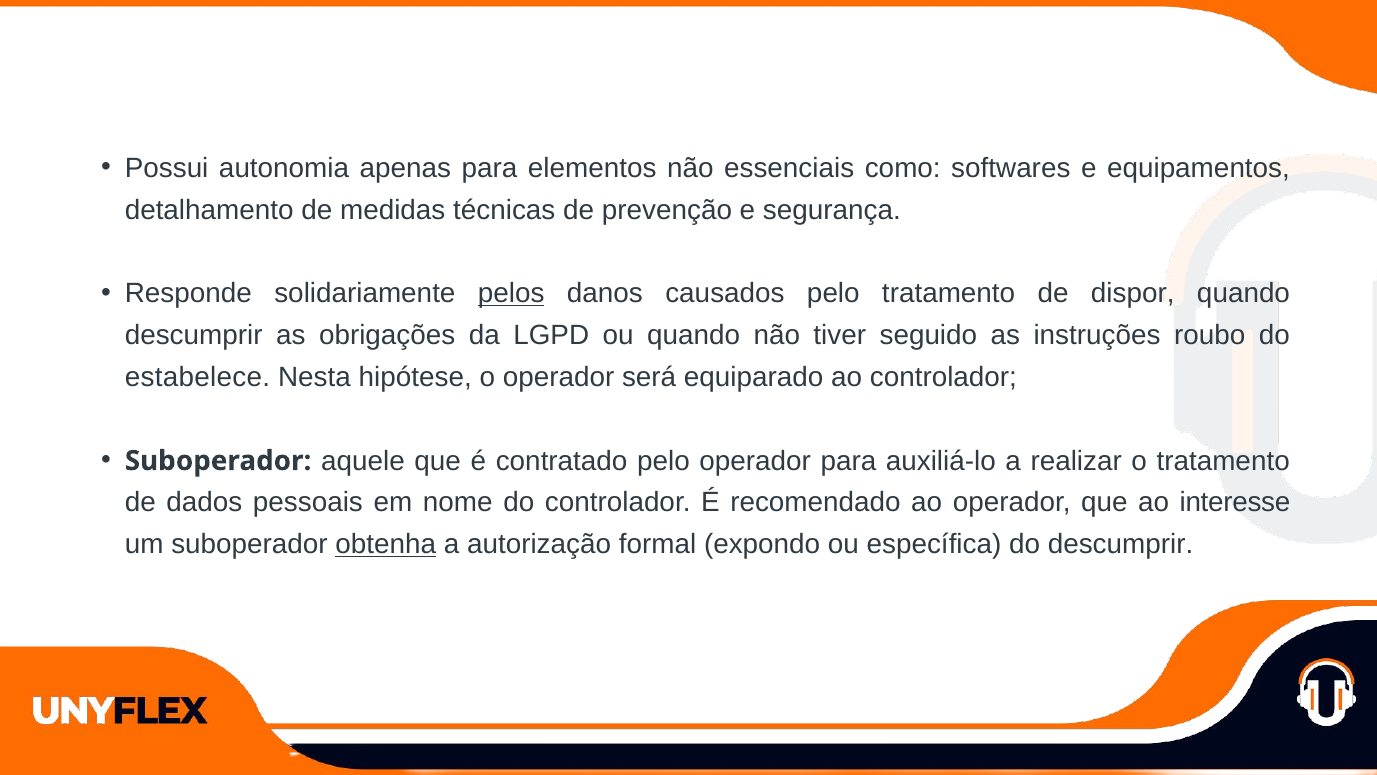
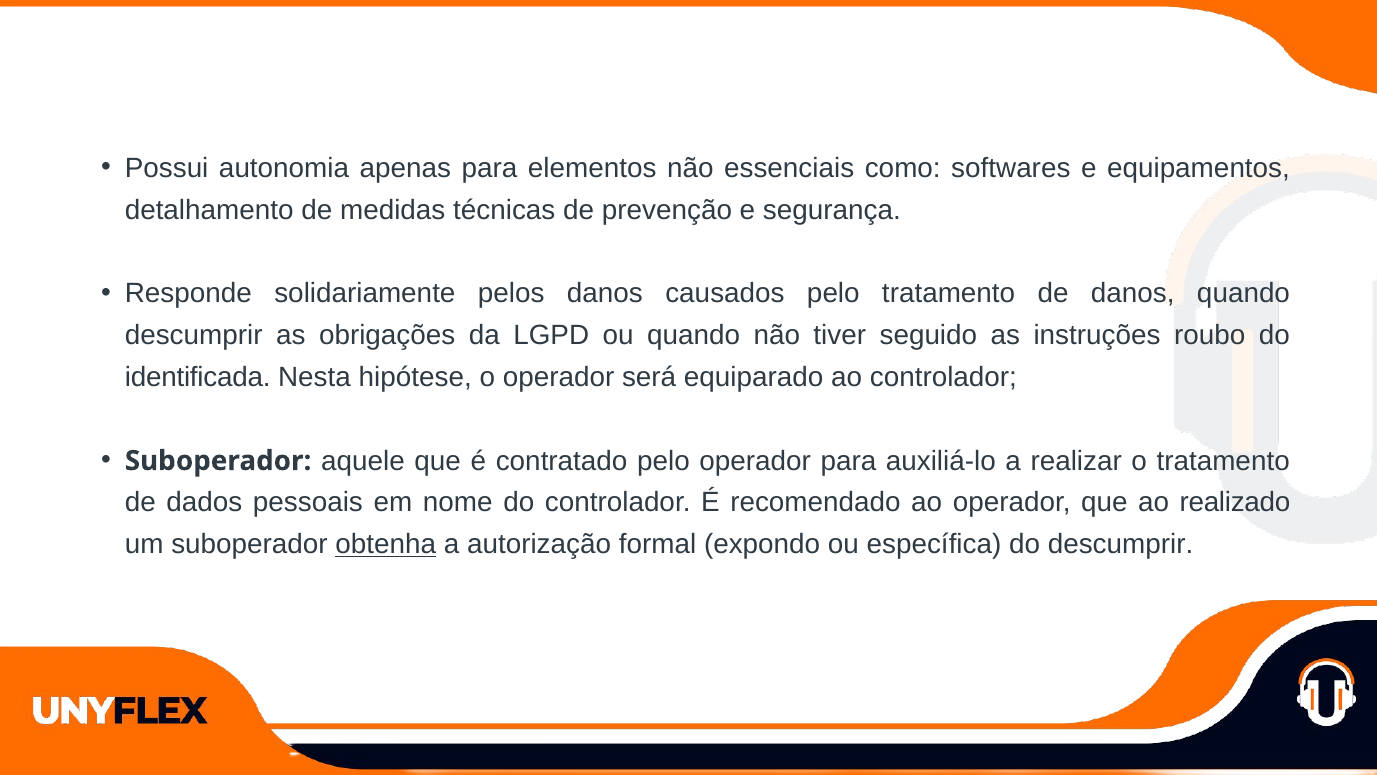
pelos underline: present -> none (511, 293)
de dispor: dispor -> danos (1133, 293)
estabelece: estabelece -> identificada (198, 377)
interesse: interesse -> realizado (1235, 502)
